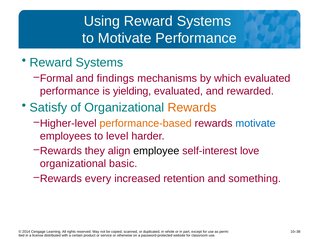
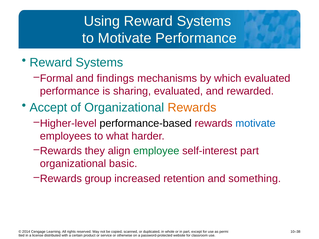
yielding: yielding -> sharing (132, 91)
Satisfy: Satisfy -> Accept (48, 108)
performance-based colour: orange -> black (146, 123)
level: level -> what (117, 136)
employee colour: black -> green (156, 151)
self-interest love: love -> part (250, 151)
every: every -> group (98, 179)
